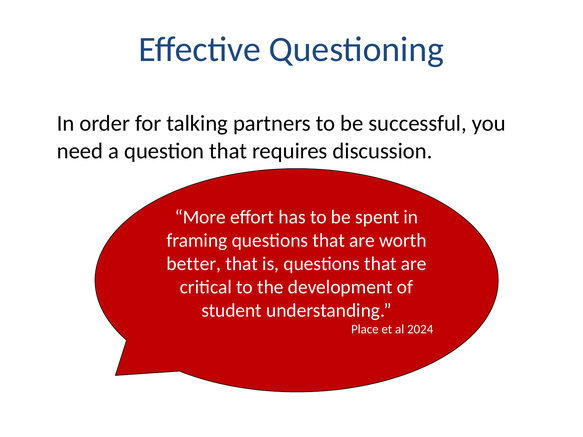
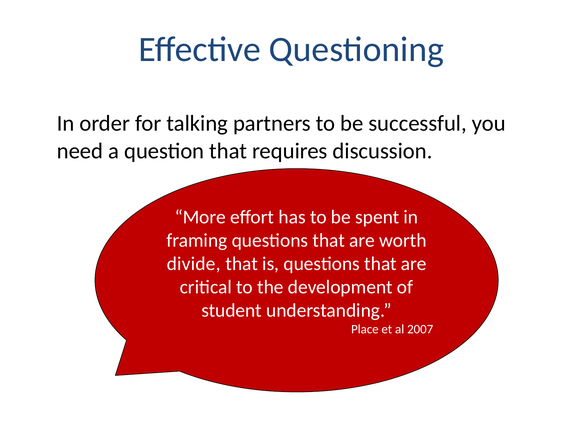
better: better -> divide (194, 264)
2024: 2024 -> 2007 (420, 330)
